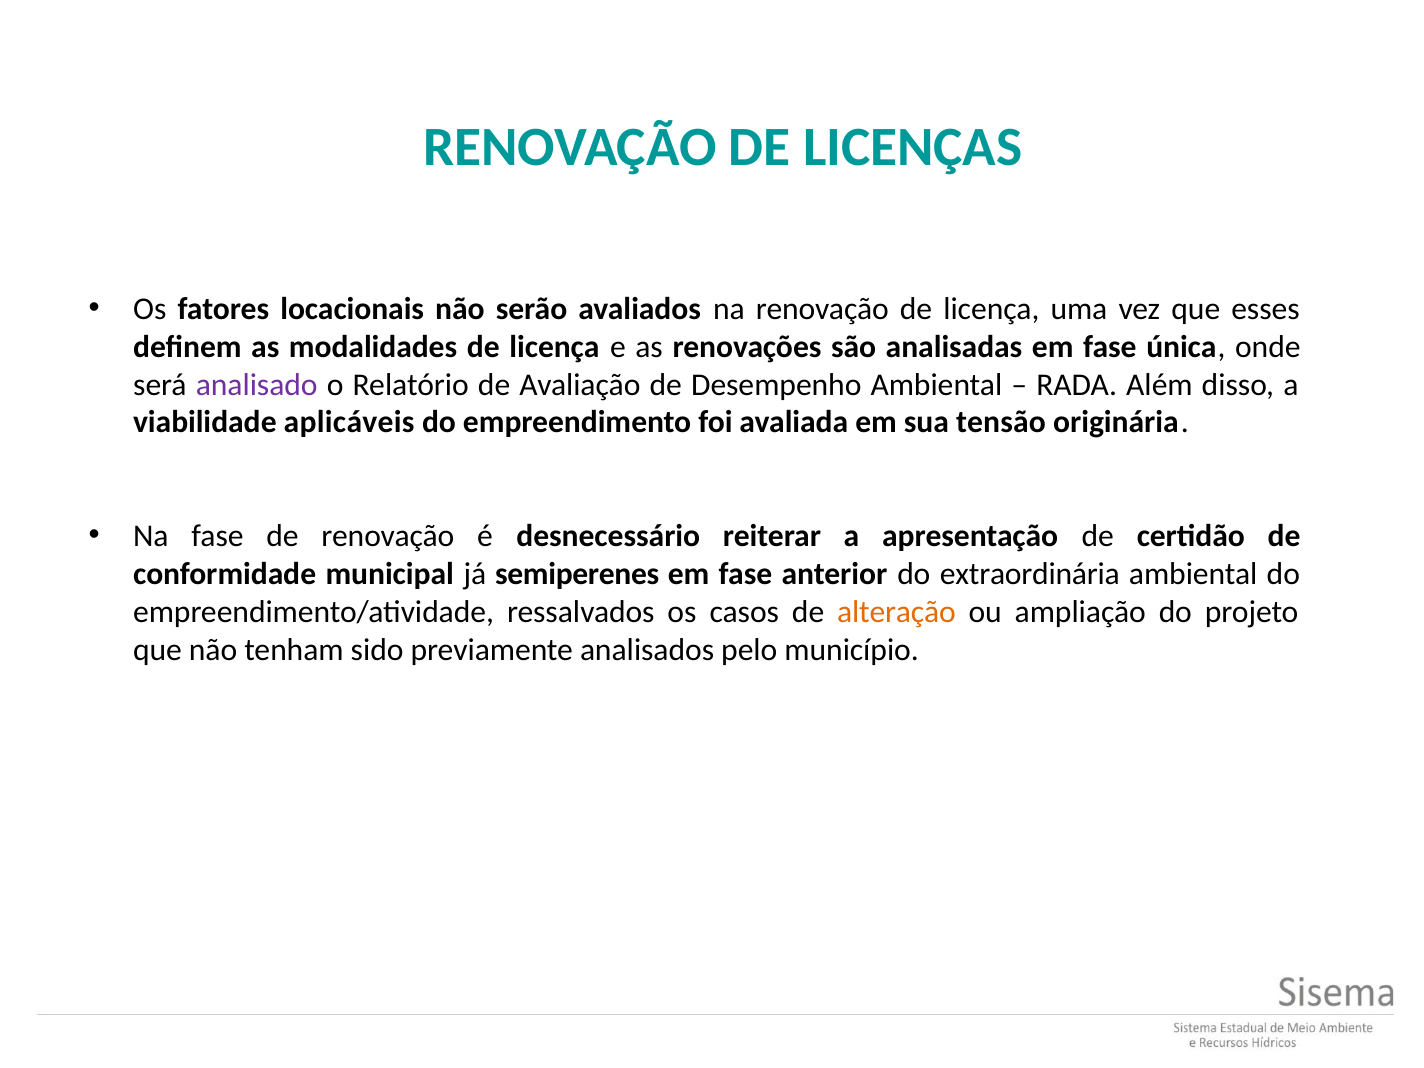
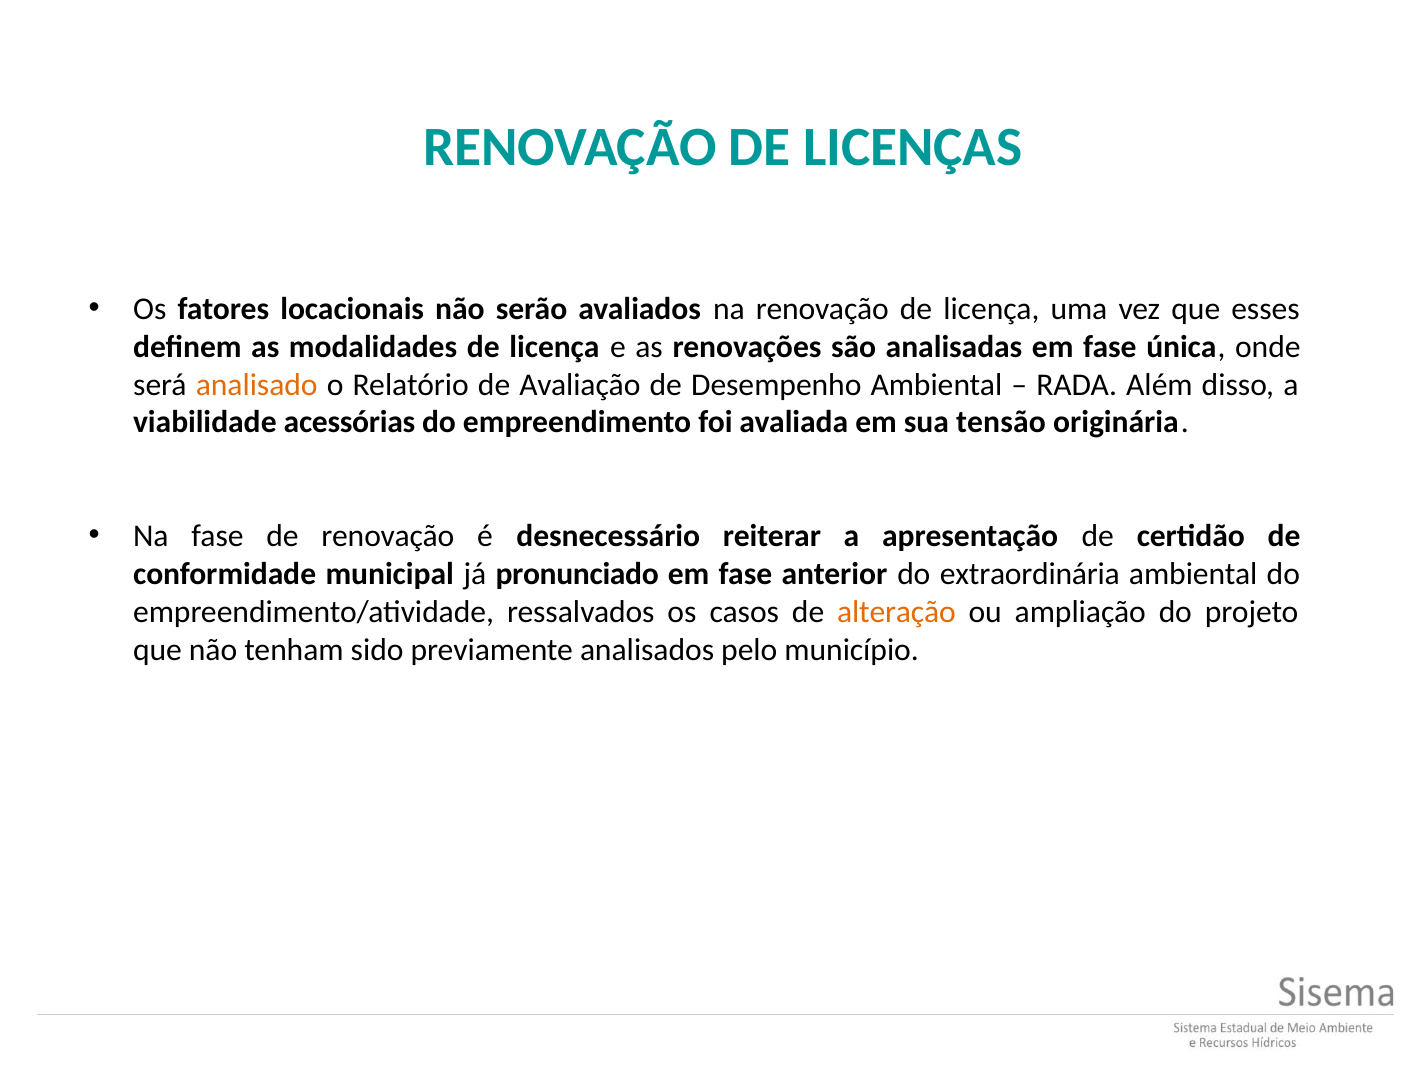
analisado colour: purple -> orange (257, 385)
aplicáveis: aplicáveis -> acessórias (349, 423)
semiperenes: semiperenes -> pronunciado (577, 574)
